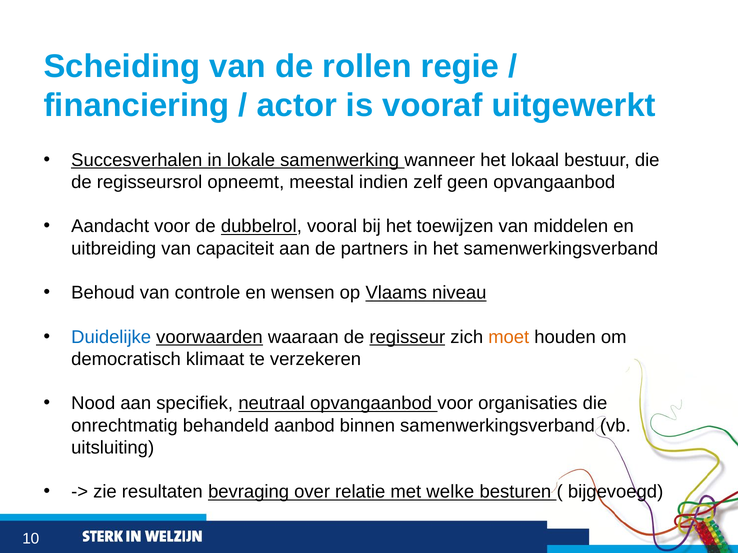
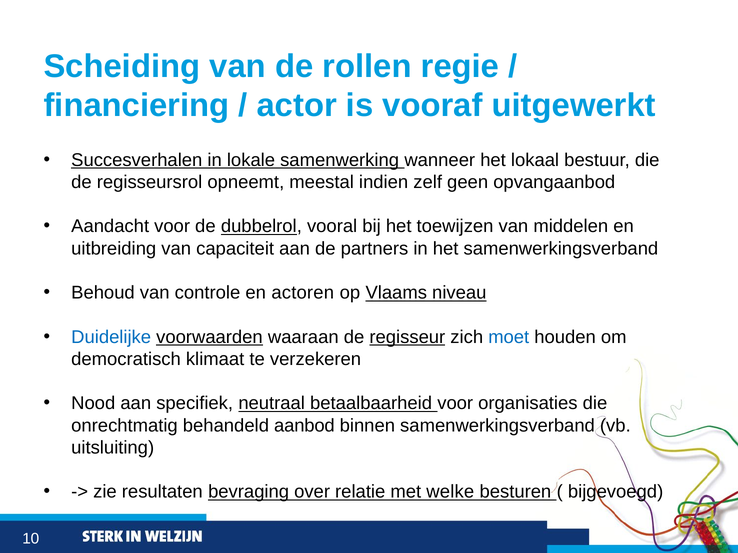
wensen: wensen -> actoren (303, 293)
moet colour: orange -> blue (509, 337)
neutraal opvangaanbod: opvangaanbod -> betaalbaarheid (371, 404)
